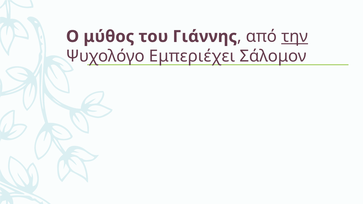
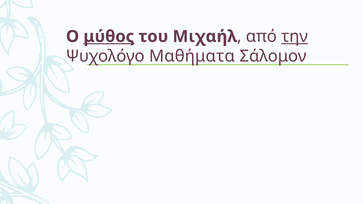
μύθος underline: none -> present (109, 37)
Γιάννης: Γιάννης -> Μιχαήλ (205, 37)
Εμπεριέχει: Εμπεριέχει -> Μαθήματα (192, 56)
